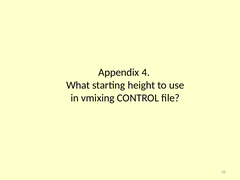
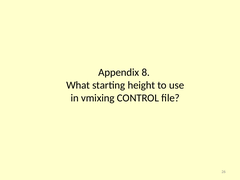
4: 4 -> 8 (146, 72)
